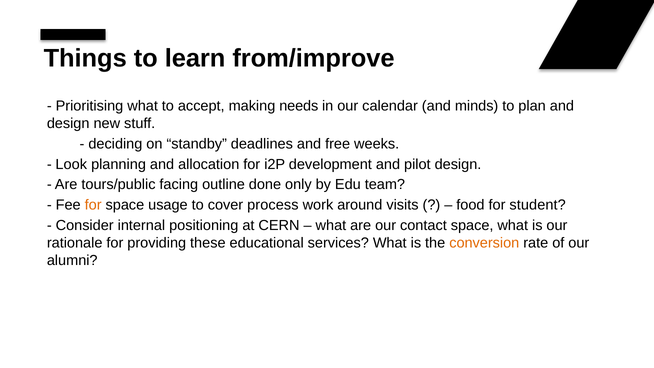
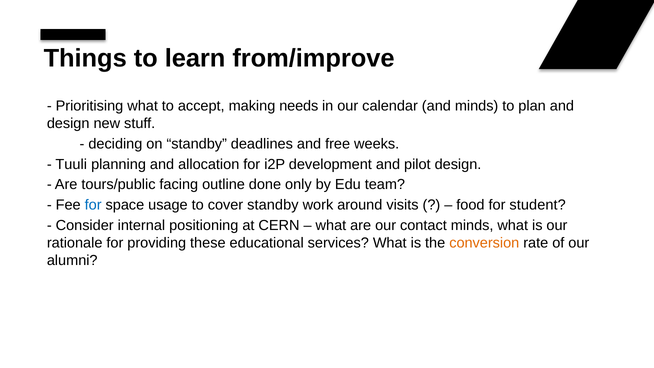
Look: Look -> Tuuli (71, 164)
for colour: orange -> blue (93, 205)
cover process: process -> standby (273, 205)
contact space: space -> minds (472, 225)
